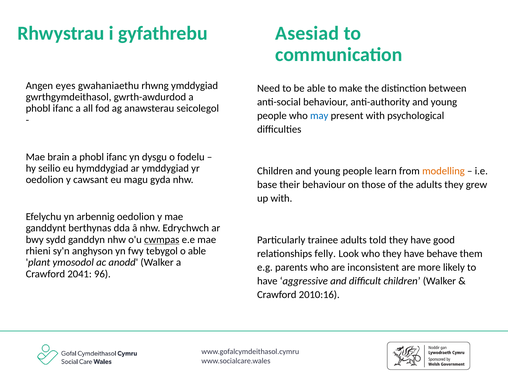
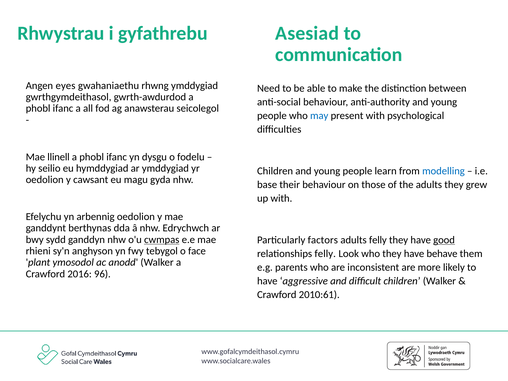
brain: brain -> llinell (59, 157)
modelling colour: orange -> blue (443, 171)
trainee: trainee -> factors (323, 240)
adults told: told -> felly (378, 240)
good underline: none -> present (444, 240)
o able: able -> face (197, 251)
2041: 2041 -> 2016 (80, 274)
2010:16: 2010:16 -> 2010:61 (319, 295)
